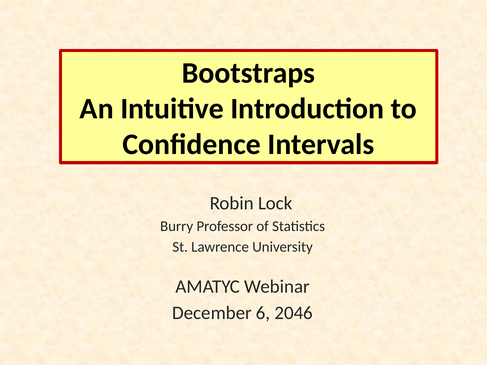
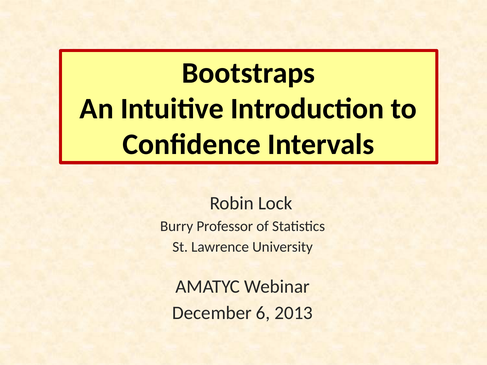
2046: 2046 -> 2013 (294, 313)
